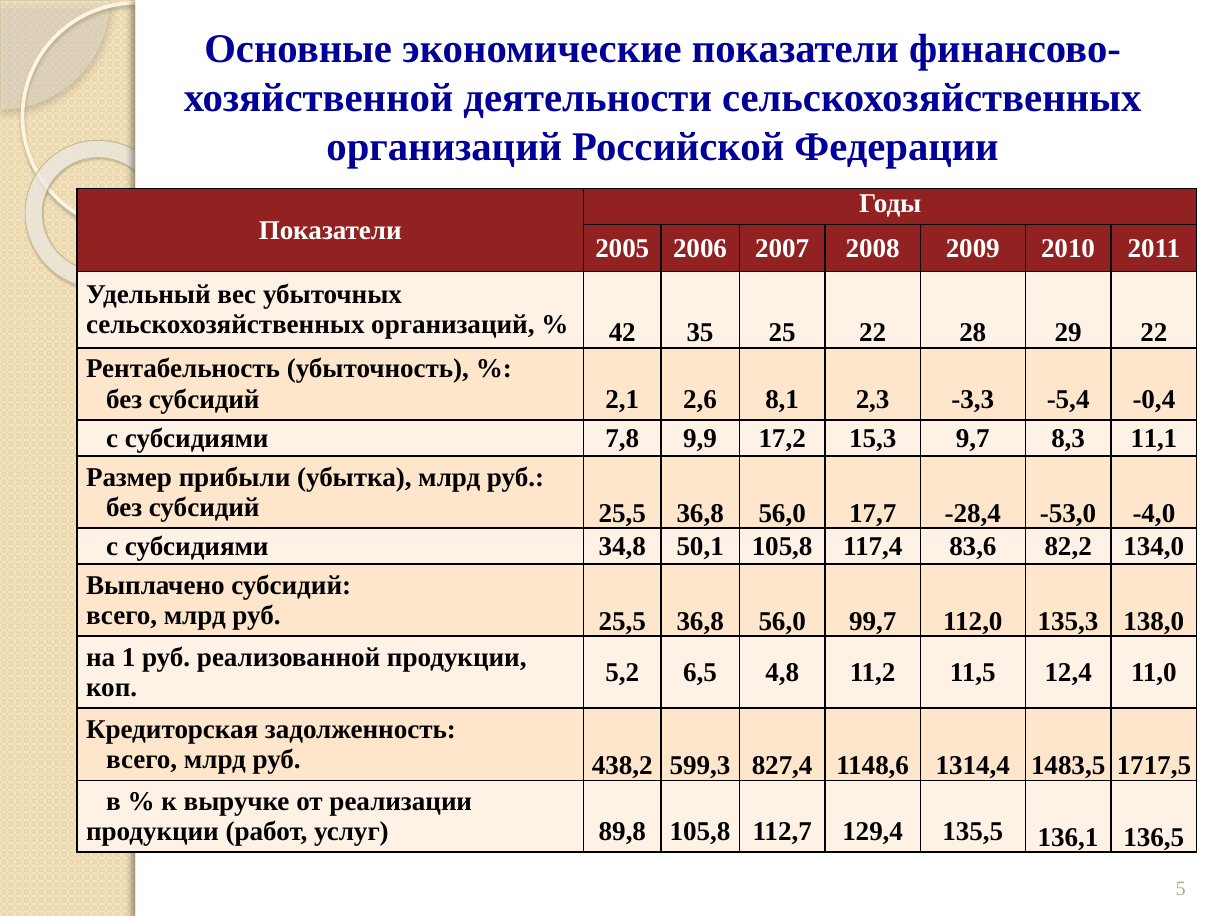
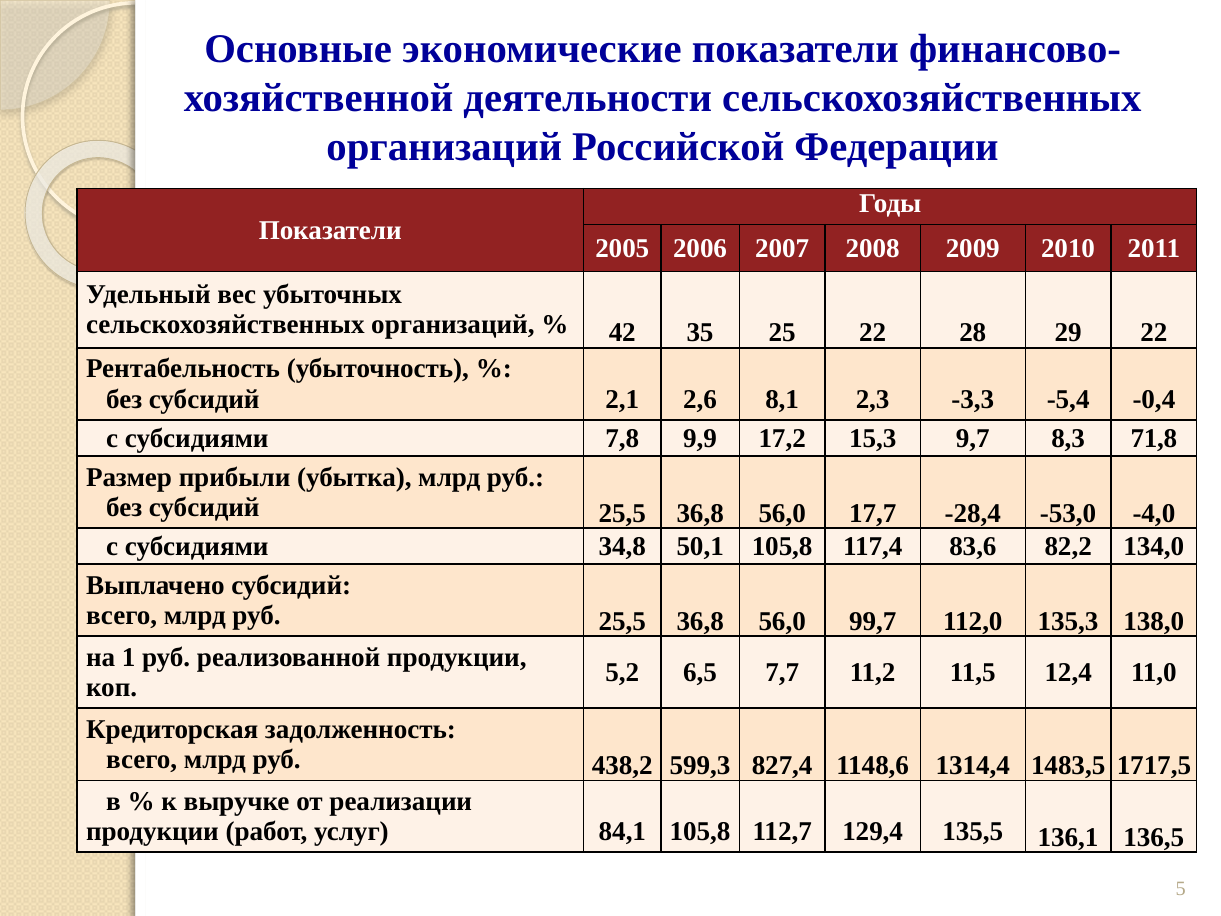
11,1: 11,1 -> 71,8 (1154, 438)
4,8: 4,8 -> 7,7 (782, 672)
89,8: 89,8 -> 84,1 (622, 831)
